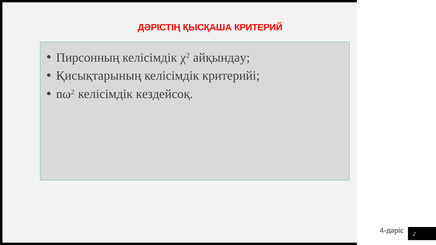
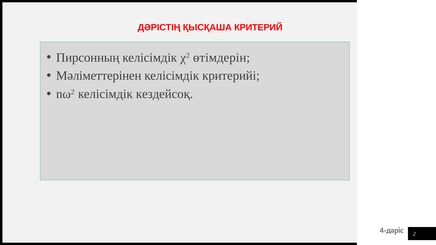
айқындау: айқындау -> өтімдерін (222, 58)
Қисықтарының: Қисықтарының -> Мәліметтерінен (99, 76)
